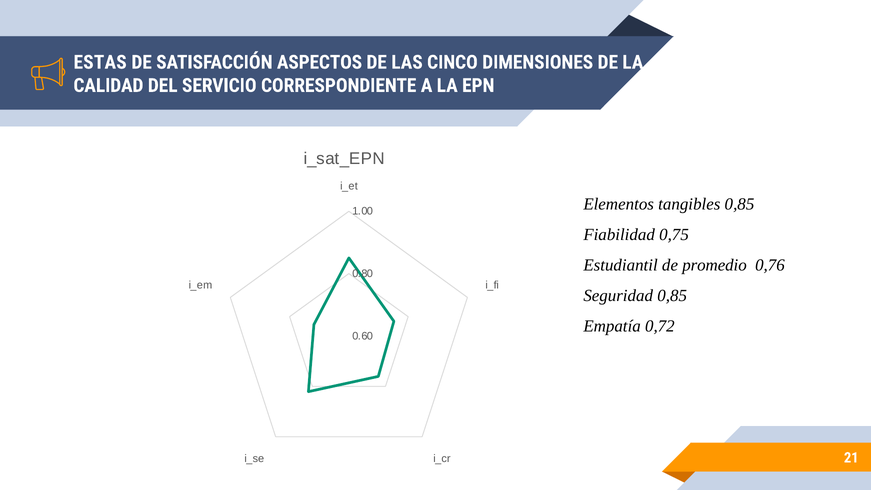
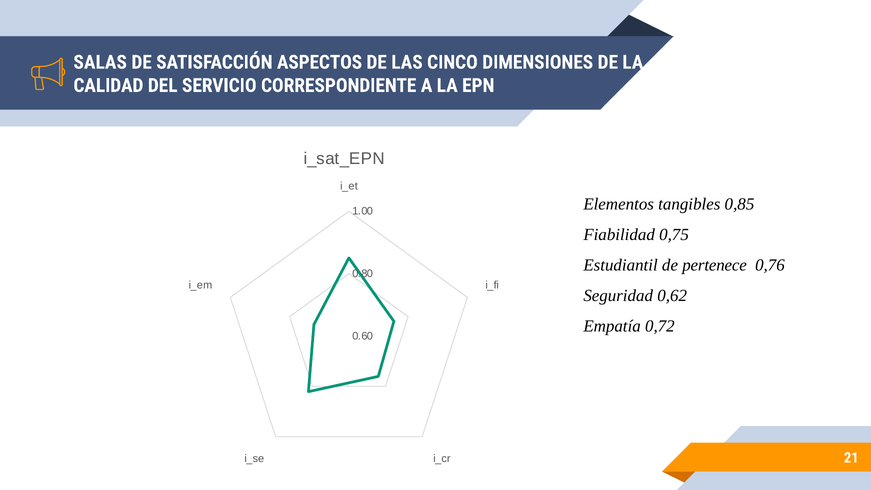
ESTAS: ESTAS -> SALAS (100, 62)
promedio: promedio -> pertenece (715, 265)
Seguridad 0,85: 0,85 -> 0,62 (672, 296)
